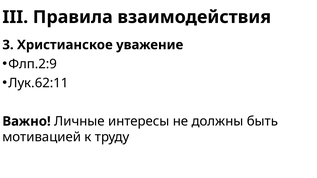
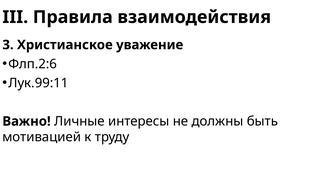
Флп.2:9: Флп.2:9 -> Флп.2:6 (33, 64)
Лук.62:11: Лук.62:11 -> Лук.99:11 (38, 83)
